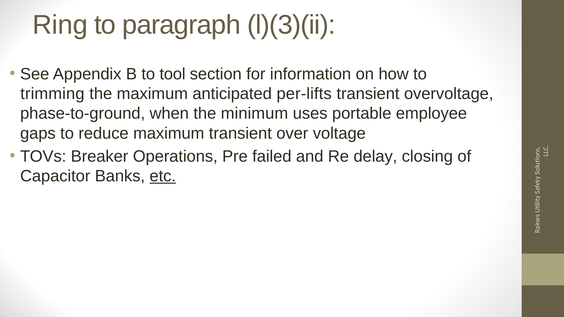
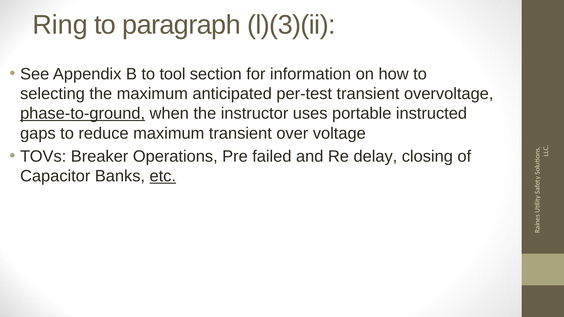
trimming: trimming -> selecting (52, 94)
per-lifts: per-lifts -> per-test (304, 94)
phase-to-ground underline: none -> present (83, 114)
minimum: minimum -> instructor (255, 114)
employee: employee -> instructed (431, 114)
